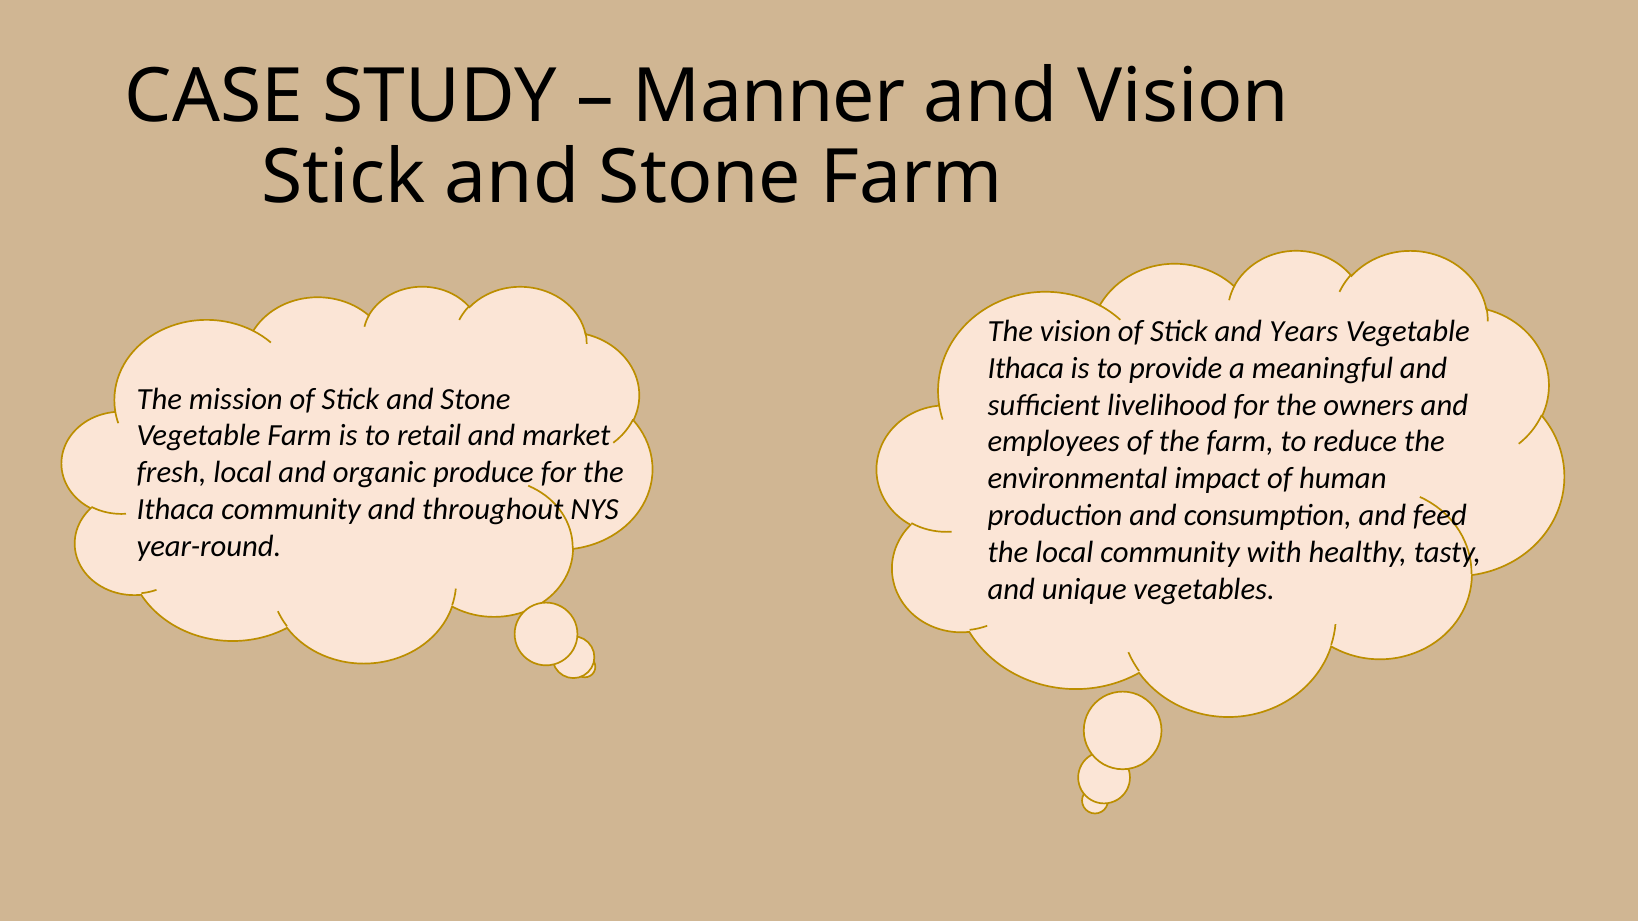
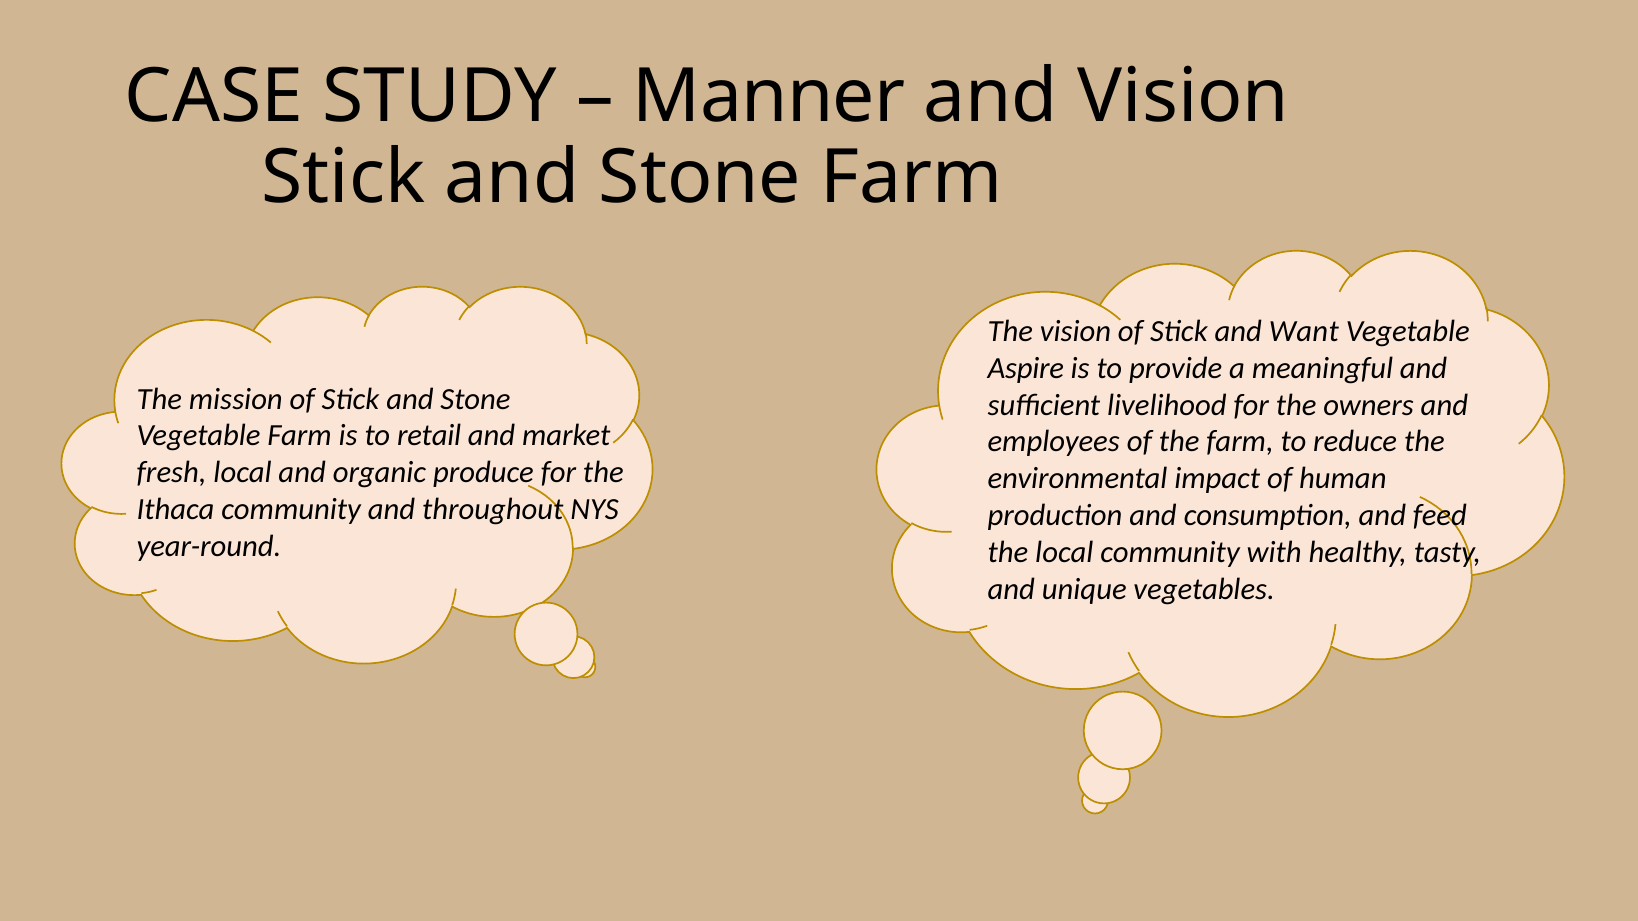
Years: Years -> Want (1304, 331)
Ithaca: Ithaca -> Aspire (1026, 368)
